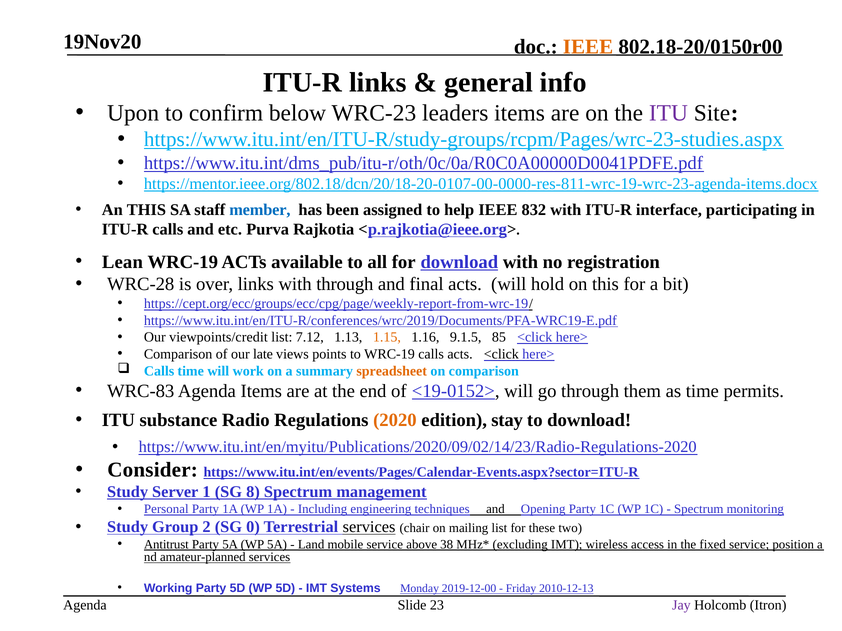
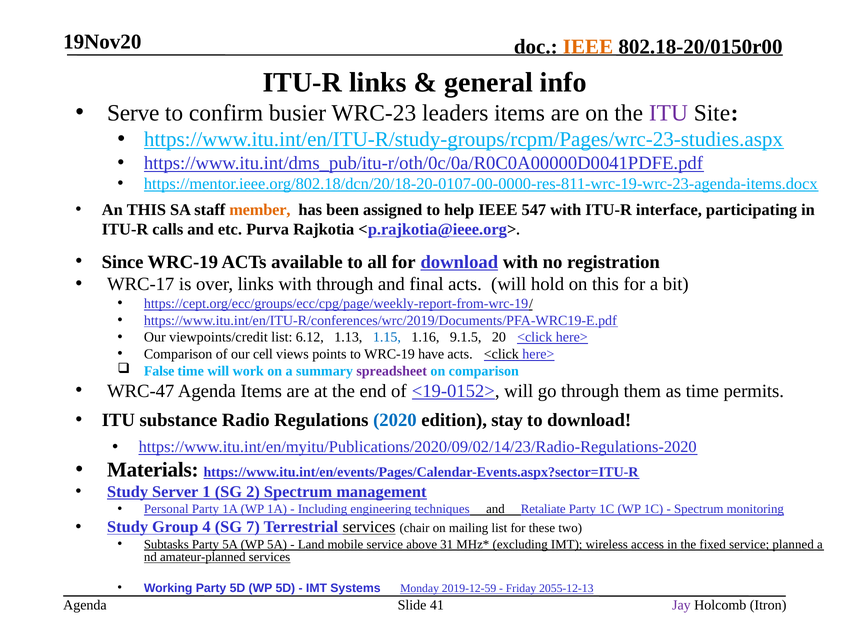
Upon: Upon -> Serve (133, 113)
below: below -> busier (297, 113)
member colour: blue -> orange (260, 210)
832: 832 -> 547 (534, 210)
Lean: Lean -> Since (123, 262)
WRC-28: WRC-28 -> WRC-17 (141, 285)
7.12: 7.12 -> 6.12 (310, 338)
1.15 colour: orange -> blue (387, 338)
85: 85 -> 20 (499, 338)
late: late -> cell (263, 354)
WRC-19 calls: calls -> have (431, 354)
Calls: Calls -> False (159, 371)
spreadsheet colour: orange -> purple (392, 371)
WRC-83: WRC-83 -> WRC-47 (141, 391)
2020 colour: orange -> blue (395, 421)
Consider: Consider -> Materials (153, 470)
8: 8 -> 2 (253, 492)
Opening: Opening -> Retaliate (543, 510)
2: 2 -> 4 (207, 527)
0: 0 -> 7 (253, 527)
Antitrust: Antitrust -> Subtasks (166, 545)
38: 38 -> 31 (447, 545)
position: position -> planned (793, 545)
2019-12-00: 2019-12-00 -> 2019-12-59 (469, 589)
2010-12-13: 2010-12-13 -> 2055-12-13 (566, 589)
23: 23 -> 41 (437, 606)
